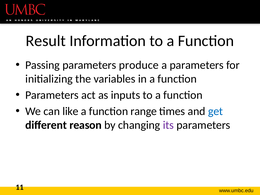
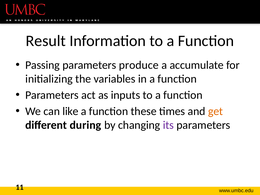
a parameters: parameters -> accumulate (197, 65)
range: range -> these (144, 111)
get colour: blue -> orange (216, 111)
reason: reason -> during (85, 125)
